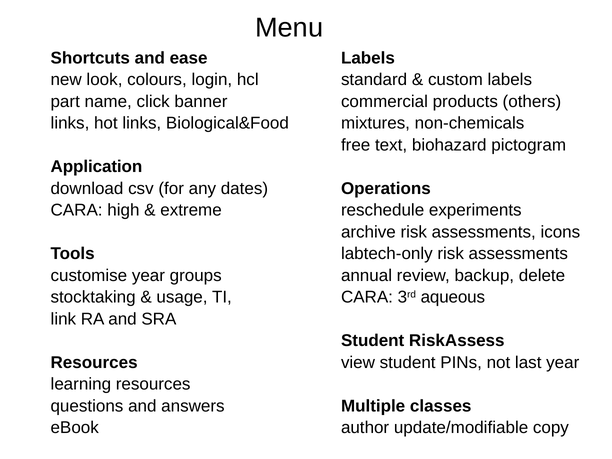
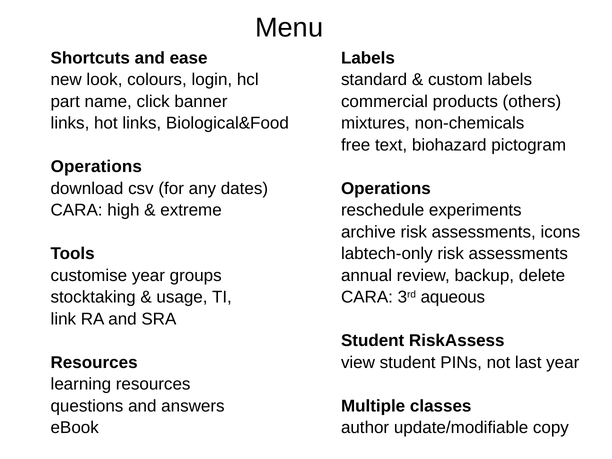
Application: Application -> Operations (96, 167)
